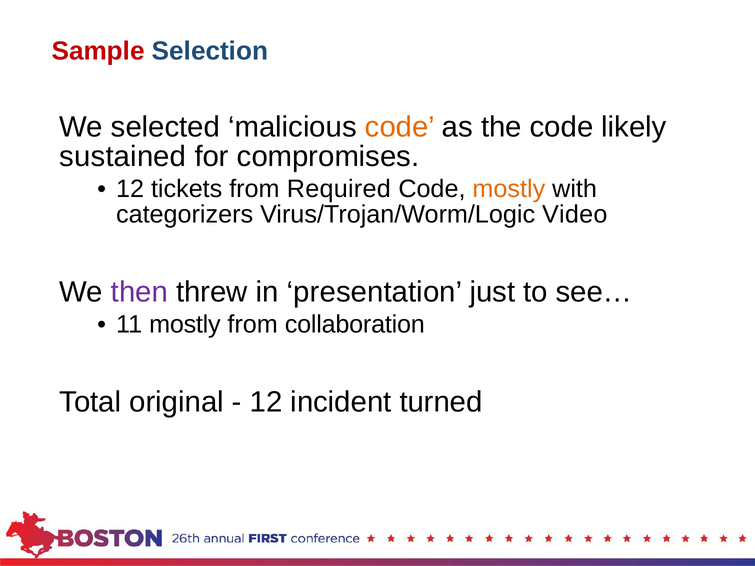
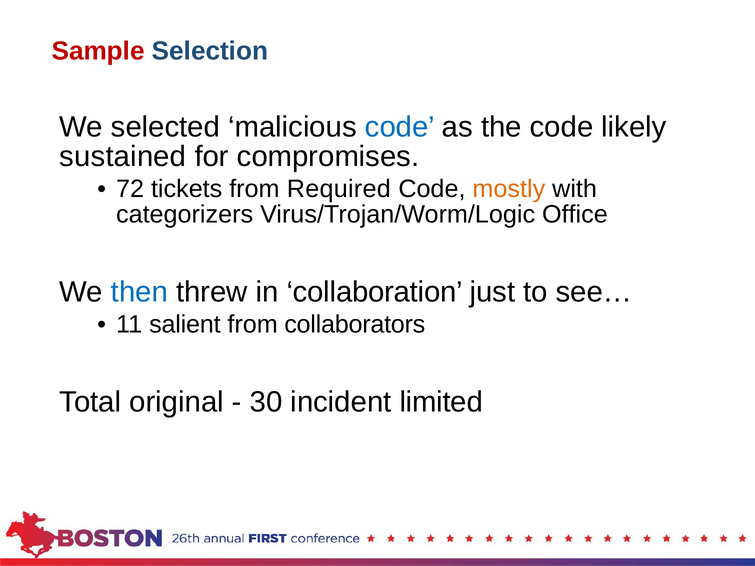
code colour: orange -> blue (400, 127)
12: 12 -> 72 (130, 189)
Video: Video -> Office (575, 214)
then colour: purple -> blue (139, 292)
presentation: presentation -> collaboration (375, 292)
11 mostly: mostly -> salient (185, 325)
collaboration: collaboration -> collaborators (355, 325)
12: 12 -> 30 (266, 402)
turned: turned -> limited (441, 402)
